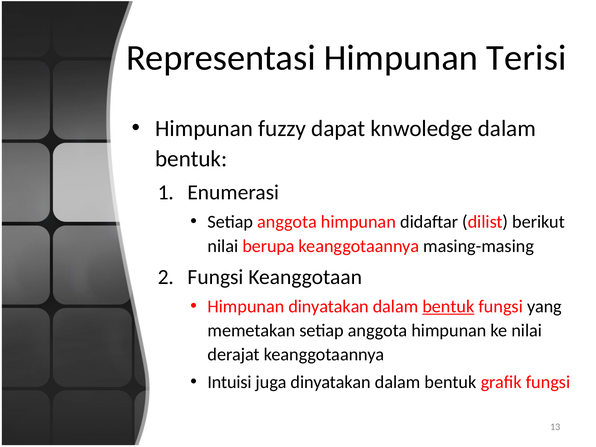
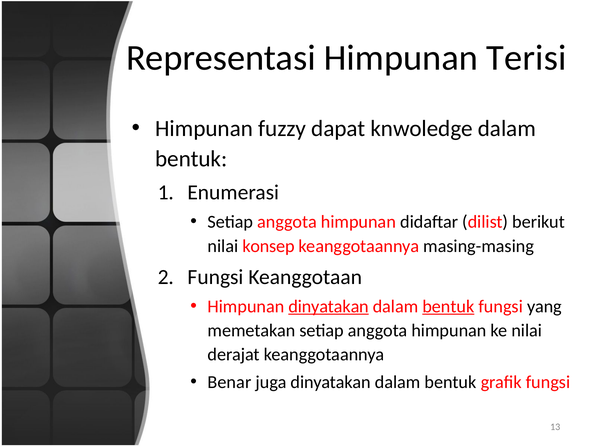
berupa: berupa -> konsep (269, 246)
dinyatakan underline: none -> present (329, 306)
Intuisi: Intuisi -> Benar (229, 382)
